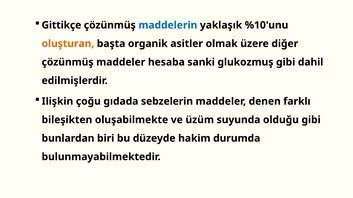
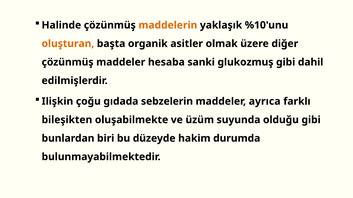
Gittikçe: Gittikçe -> Halinde (61, 25)
maddelerin colour: blue -> orange (168, 25)
denen: denen -> ayrıca (265, 102)
